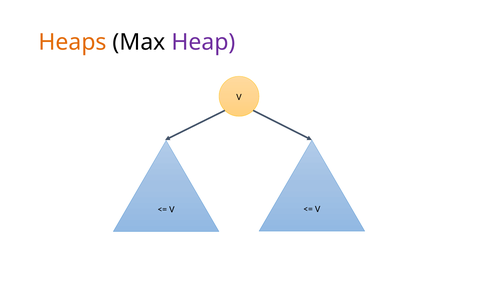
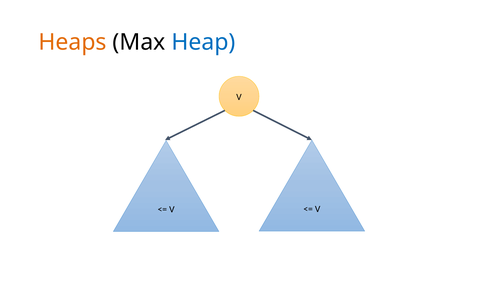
Heap colour: purple -> blue (204, 42)
